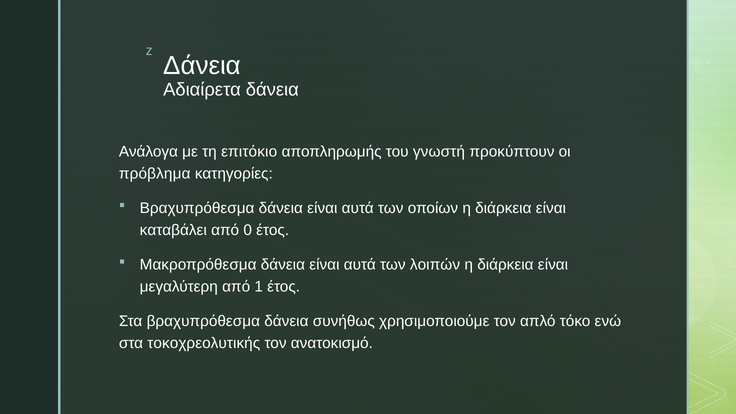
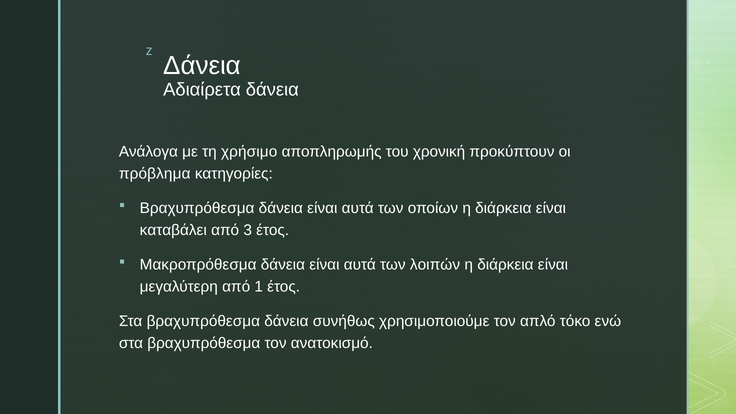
επιτόκιο: επιτόκιο -> χρήσιμο (249, 152)
γνωστή: γνωστή -> χρονική (439, 152)
0: 0 -> 3 (248, 230)
τοκοχρεολυτικής: τοκοχρεολυτικής -> βραχυπρόθεσμα (204, 343)
